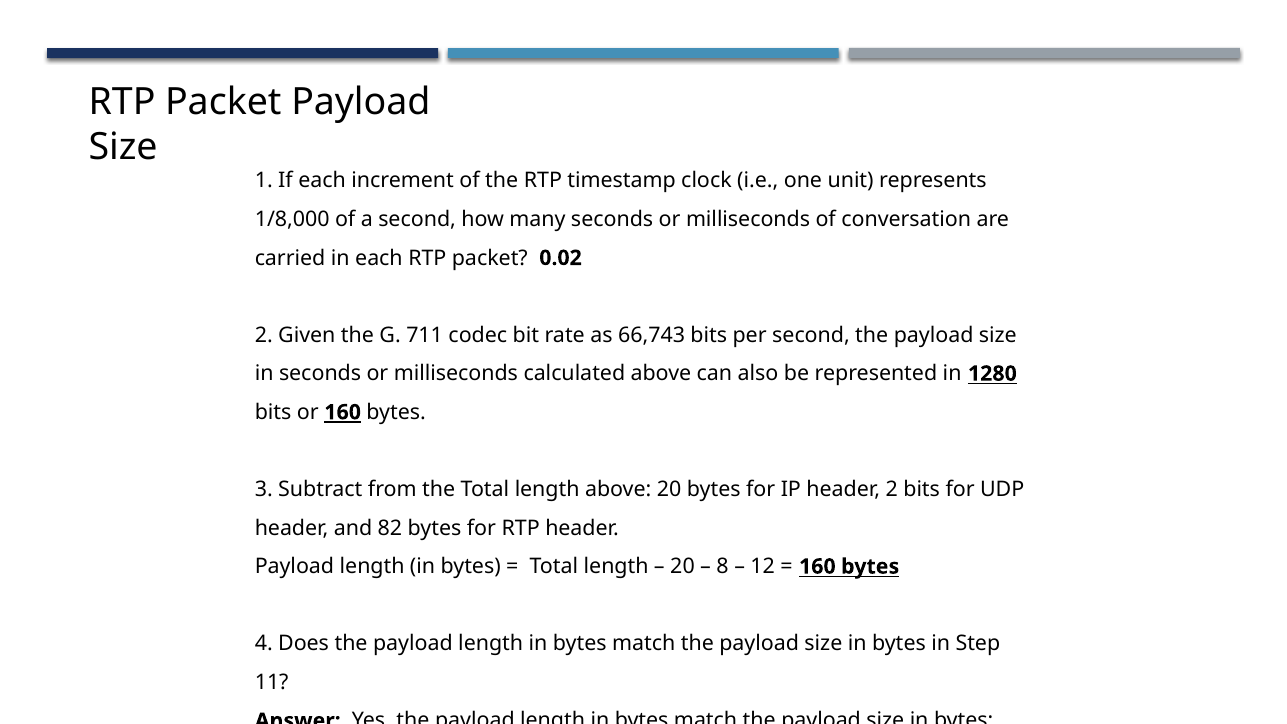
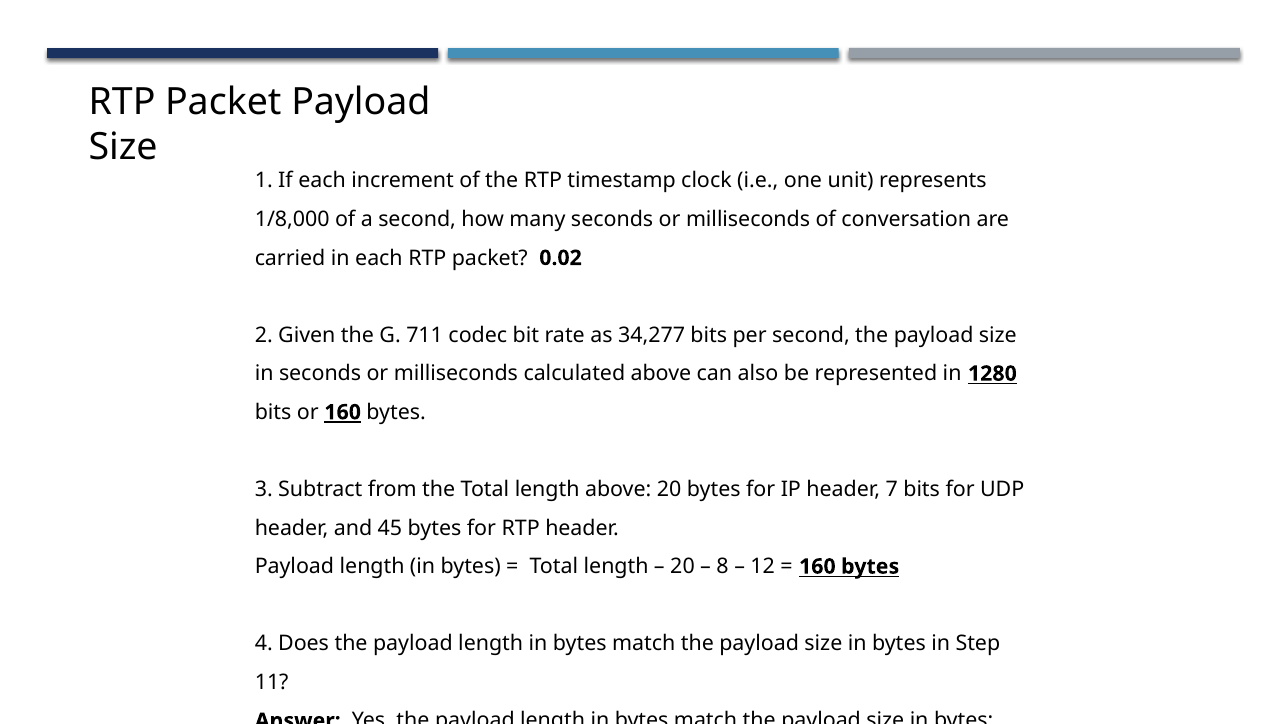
66,743: 66,743 -> 34,277 (652, 335)
header 2: 2 -> 7 (892, 489)
82: 82 -> 45 (390, 528)
